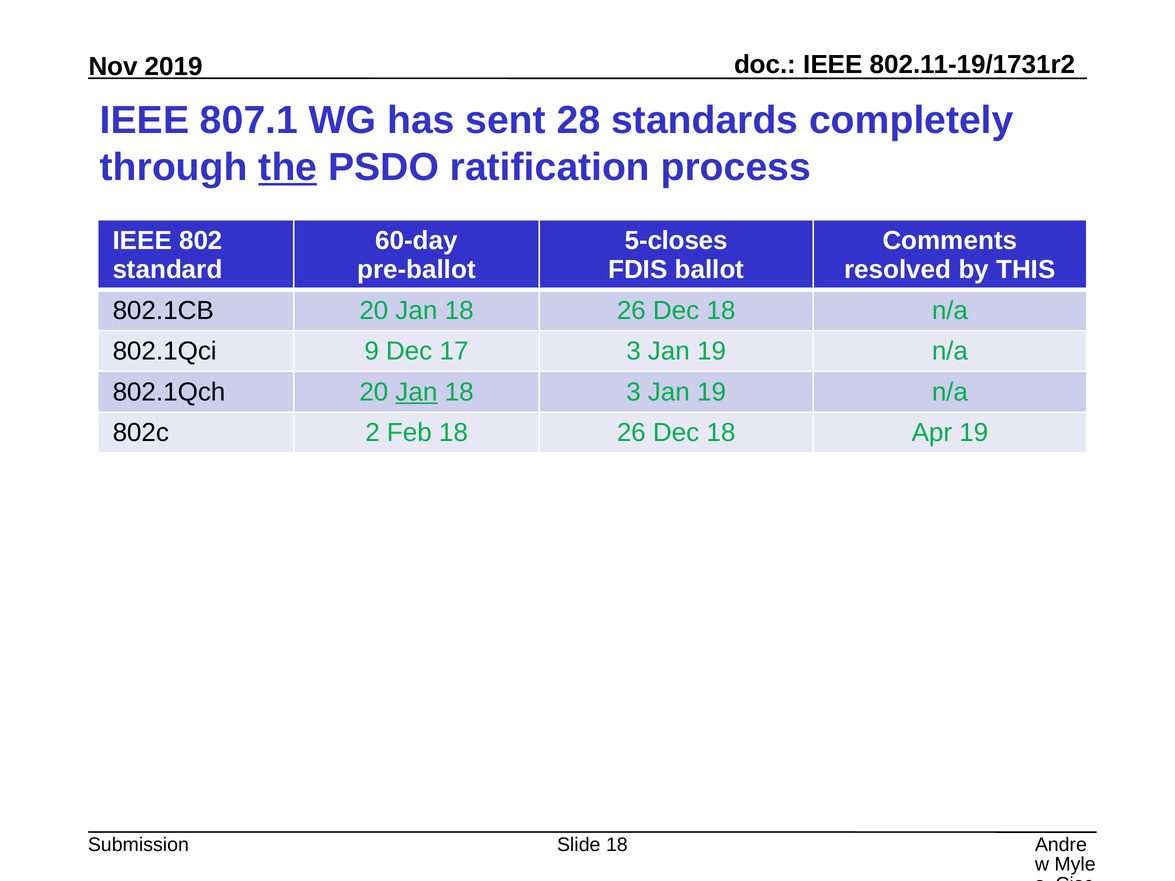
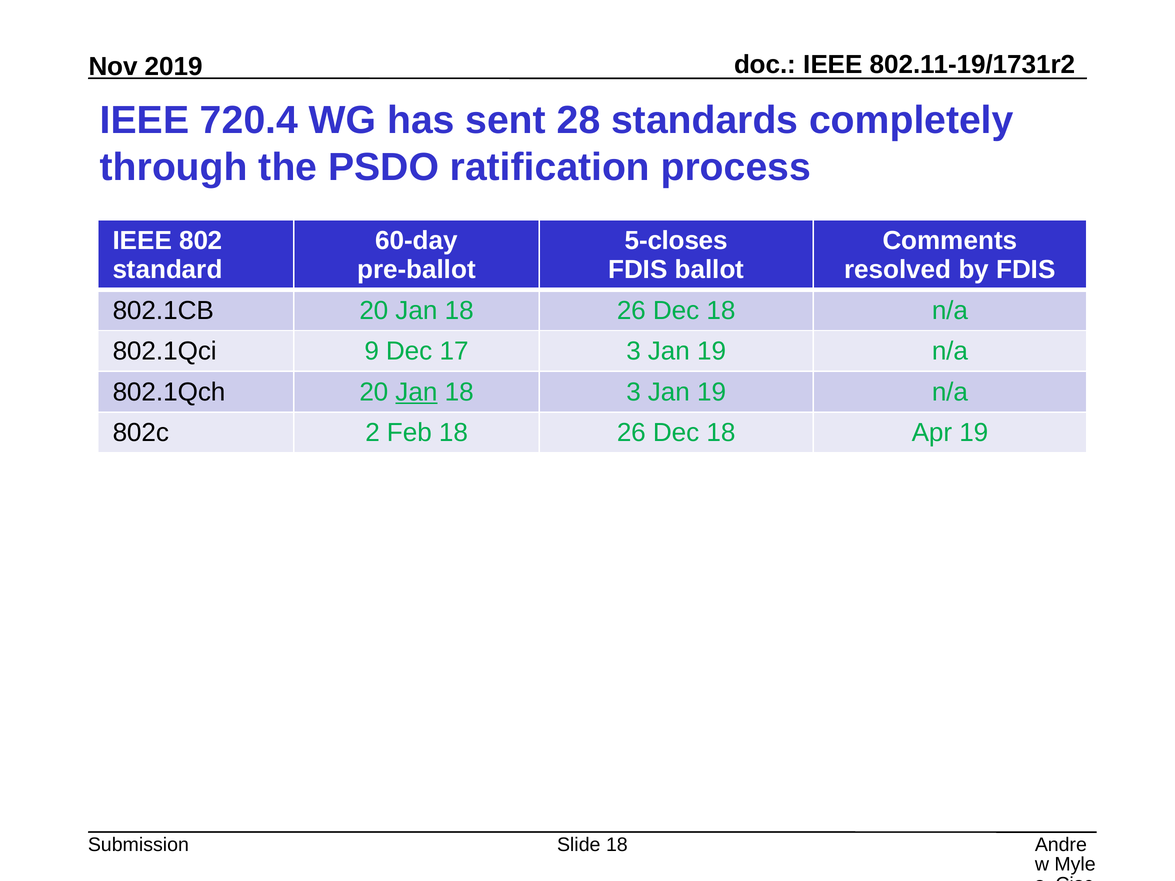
807.1: 807.1 -> 720.4 (249, 120)
the underline: present -> none (288, 167)
by THIS: THIS -> FDIS (1026, 270)
